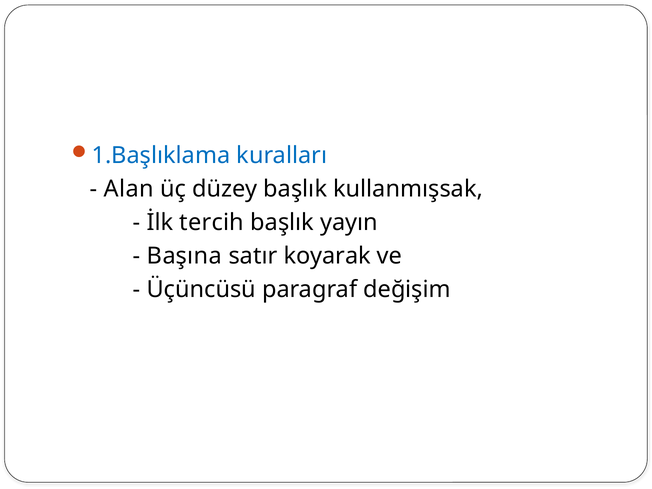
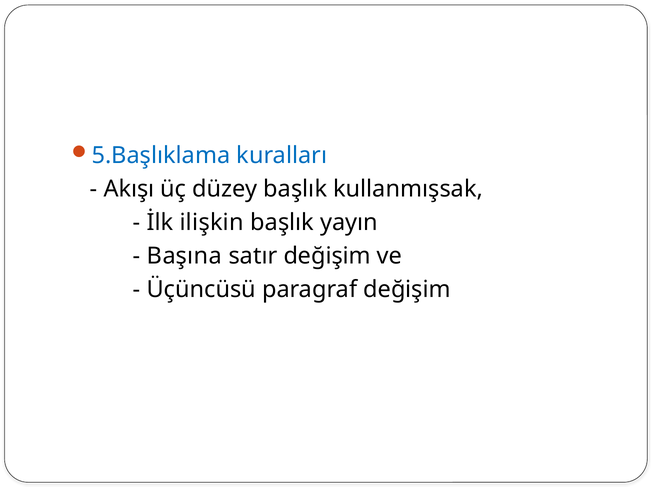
1.Başlıklama: 1.Başlıklama -> 5.Başlıklama (161, 156)
Alan: Alan -> Akışı (129, 189)
tercih: tercih -> ilişkin (212, 223)
satır koyarak: koyarak -> değişim (327, 256)
